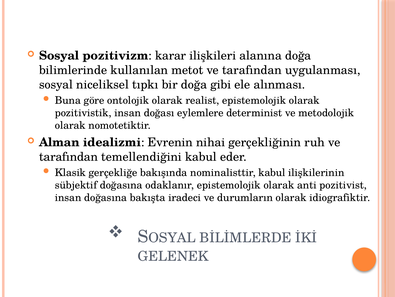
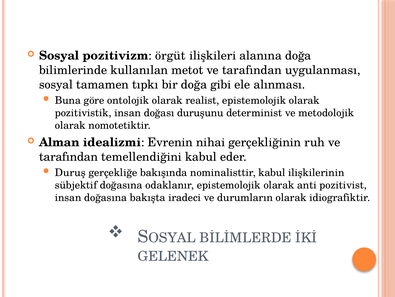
karar: karar -> örgüt (170, 56)
niceliksel: niceliksel -> tamamen (103, 84)
eylemlere: eylemlere -> duruşunu (200, 113)
Klasik: Klasik -> Duruş (70, 172)
